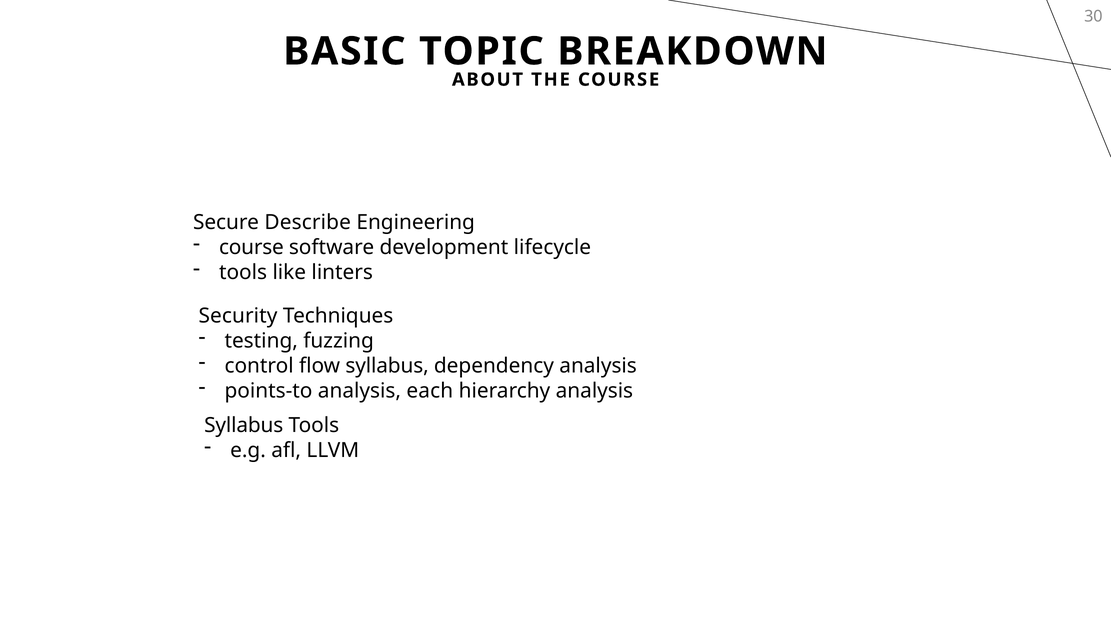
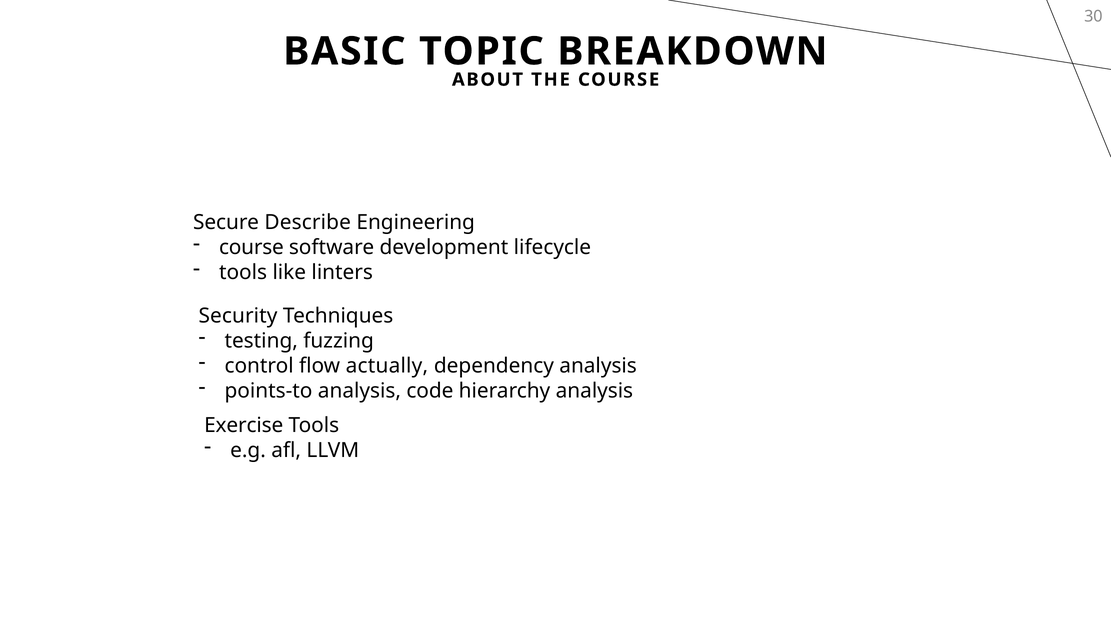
flow syllabus: syllabus -> actually (387, 366)
each: each -> code (430, 391)
Syllabus: Syllabus -> Exercise (244, 425)
